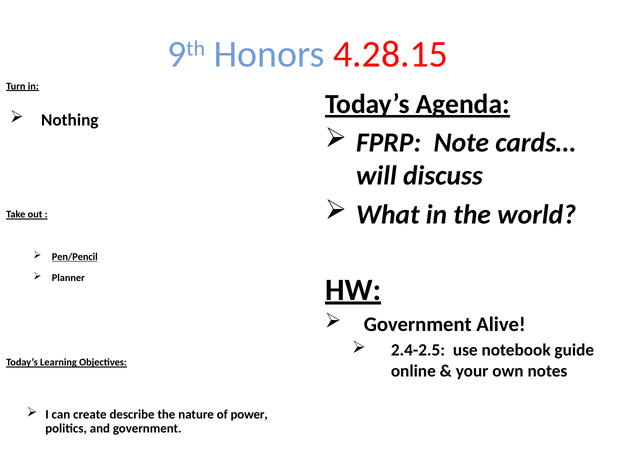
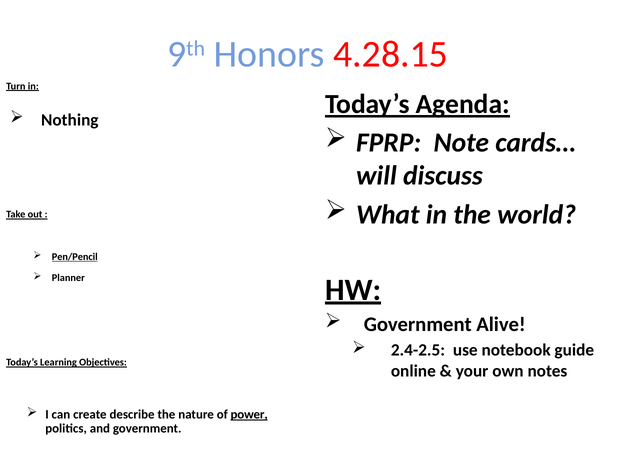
power underline: none -> present (249, 414)
